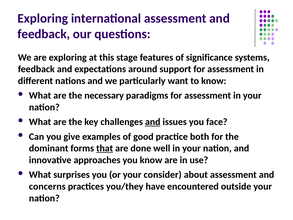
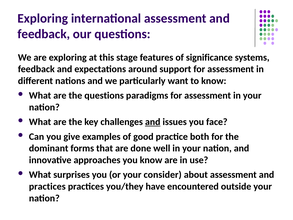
the necessary: necessary -> questions (104, 95)
that underline: present -> none (105, 148)
concerns: concerns -> practices (47, 186)
